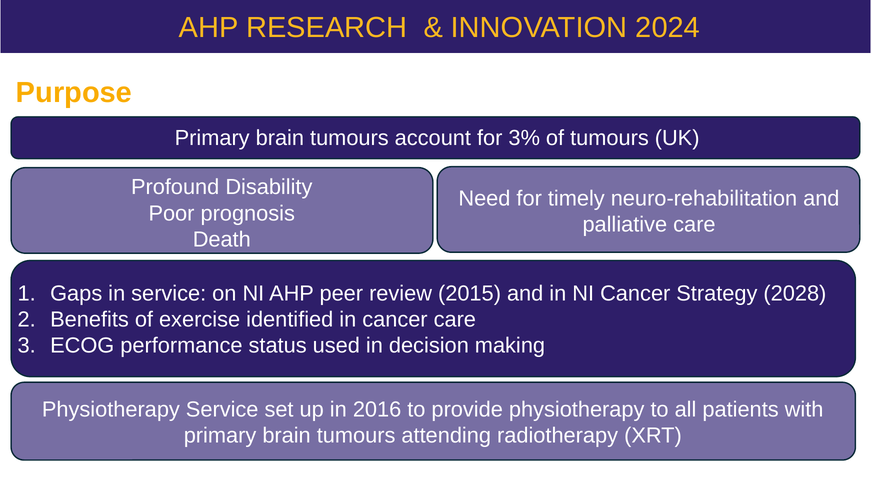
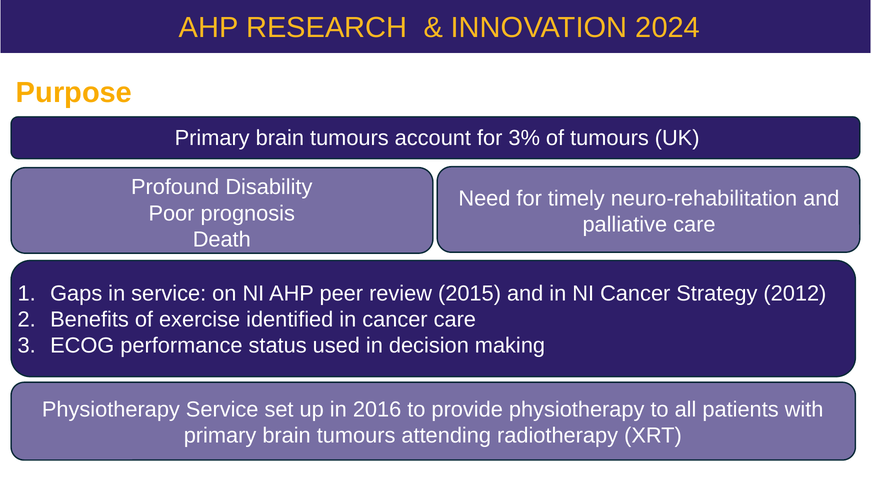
2028: 2028 -> 2012 (795, 293)
